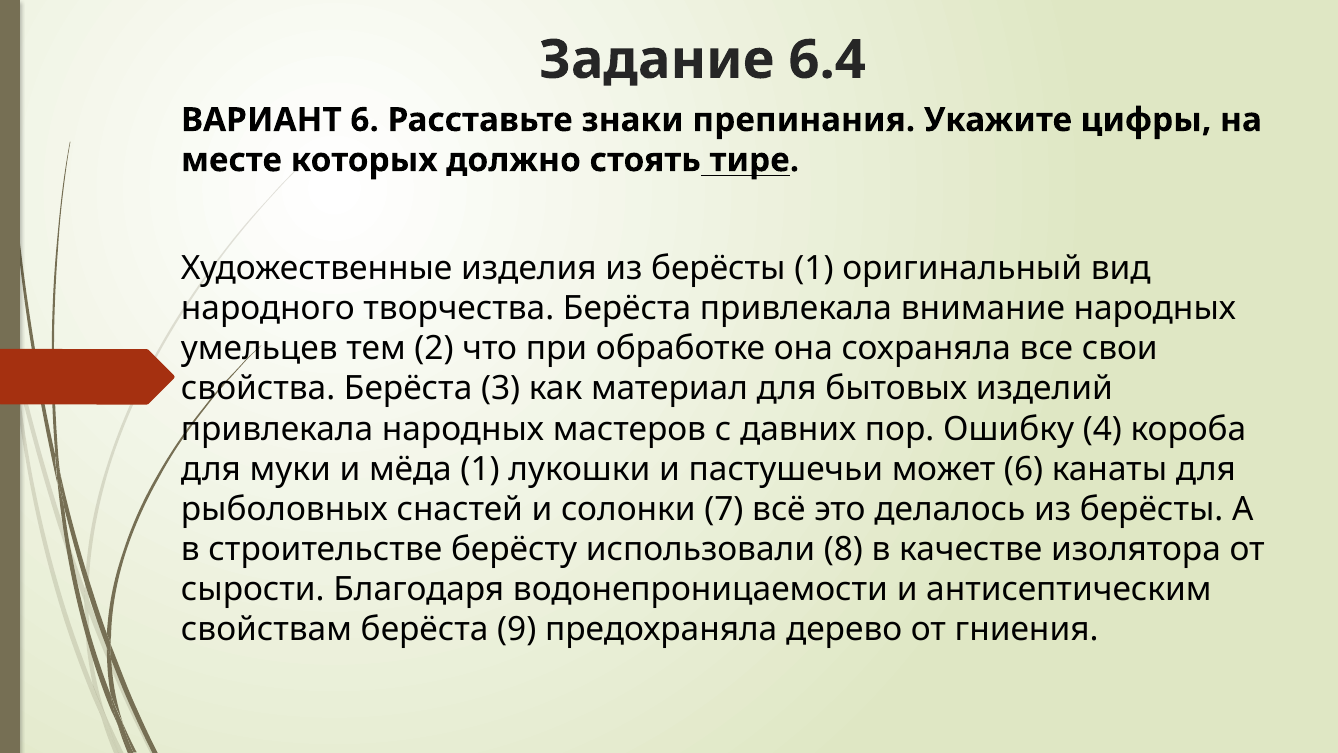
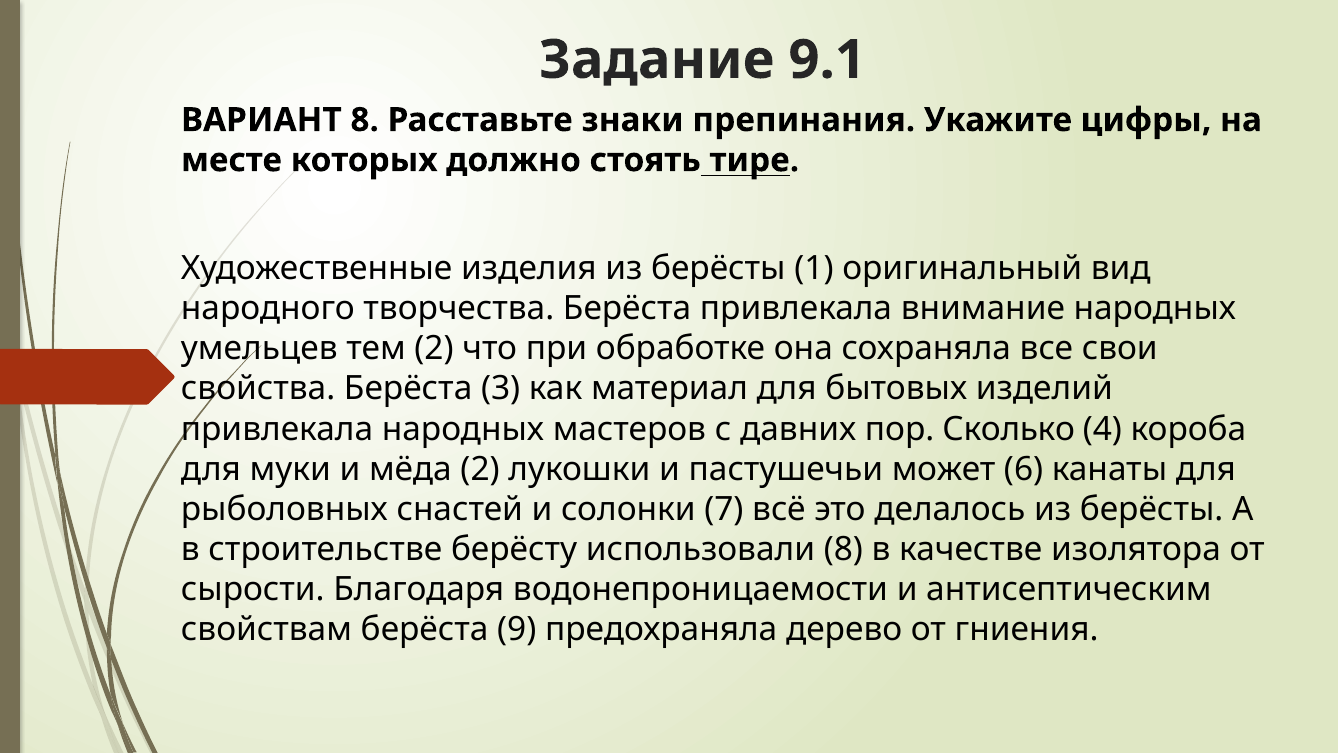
6.4: 6.4 -> 9.1 (827, 60)
ВАРИАНТ 6: 6 -> 8 (365, 120)
Ошибку: Ошибку -> Сколько (1009, 429)
мёда 1: 1 -> 2 (480, 469)
